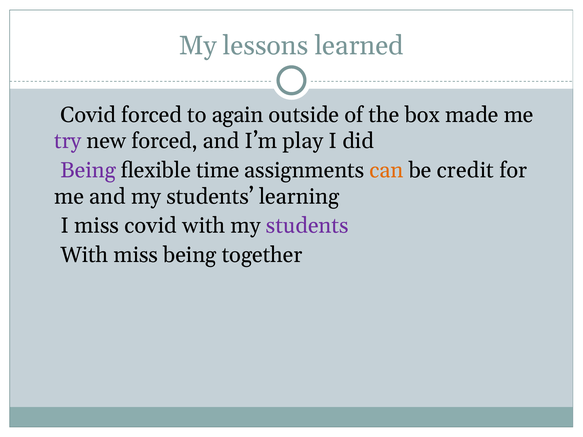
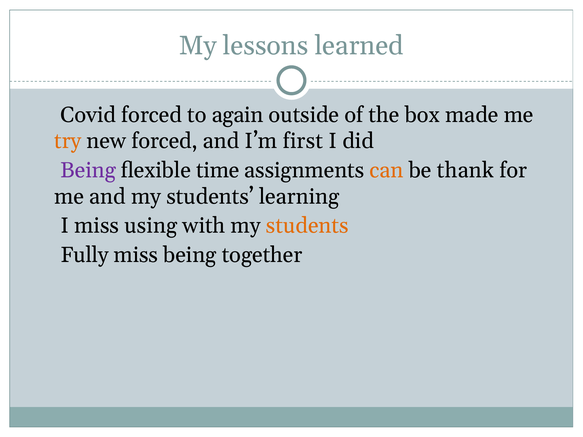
try colour: purple -> orange (68, 141)
play: play -> first (303, 141)
credit: credit -> thank (465, 170)
miss covid: covid -> using (151, 226)
students colour: purple -> orange (307, 226)
With: With -> Fully (84, 255)
